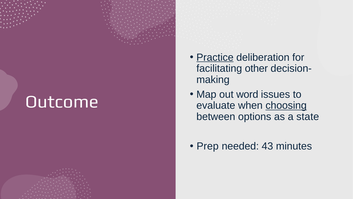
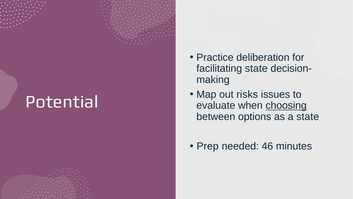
Practice underline: present -> none (215, 57)
facilitating other: other -> state (256, 68)
word: word -> risks (247, 94)
Outcome: Outcome -> Potential (62, 102)
43: 43 -> 46 (267, 146)
